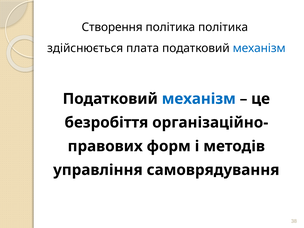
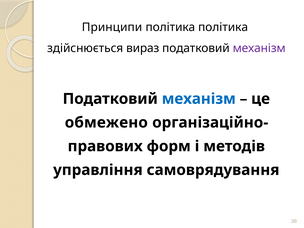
Створення: Створення -> Принципи (112, 27)
плата: плата -> вираз (143, 48)
механізм colour: blue -> purple (259, 48)
безробіття: безробіття -> обмежено (106, 123)
